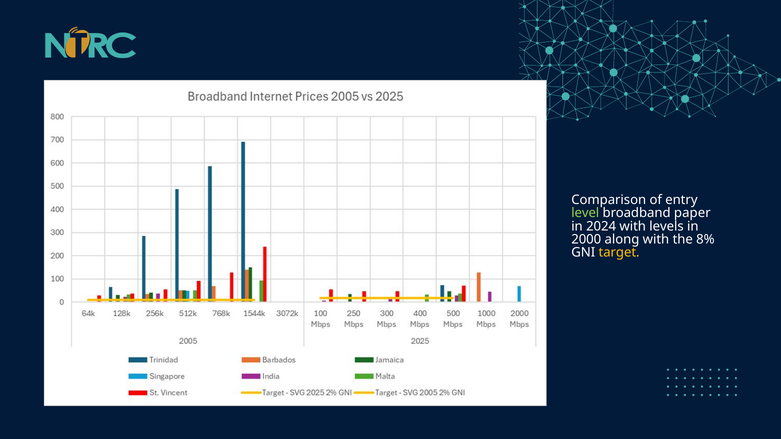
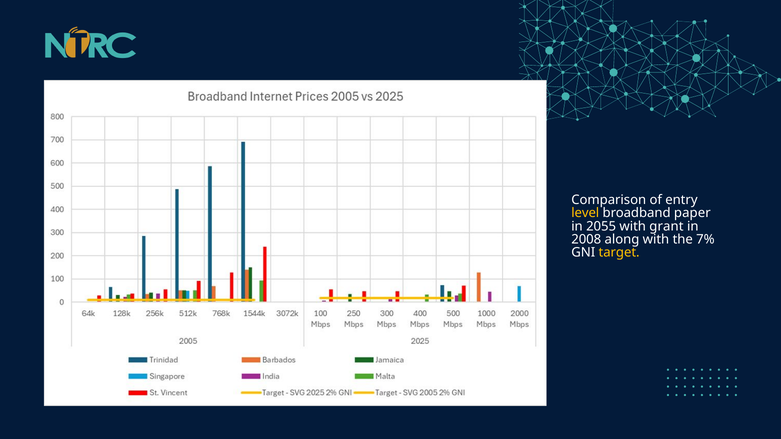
level colour: light green -> yellow (585, 213)
2024: 2024 -> 2055 (601, 226)
levels: levels -> grant (666, 226)
2000: 2000 -> 2008 (586, 239)
8%: 8% -> 7% (705, 239)
